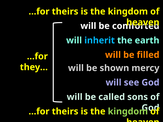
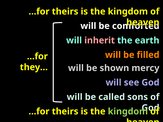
inherit colour: light blue -> pink (100, 40)
